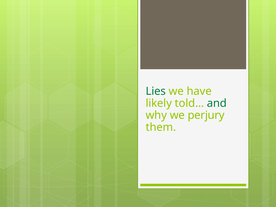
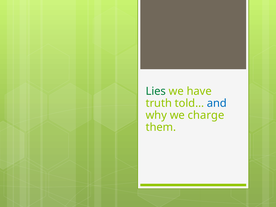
likely: likely -> truth (159, 103)
and colour: green -> blue (217, 103)
perjury: perjury -> charge (206, 115)
